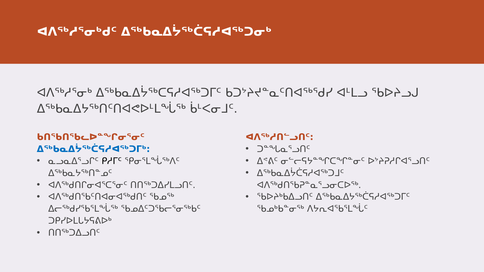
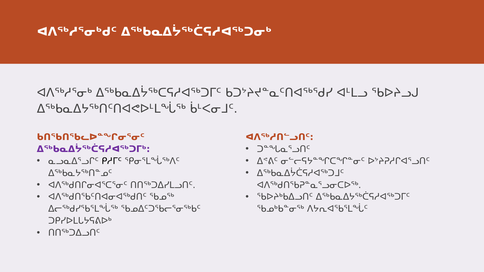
ᐃᖅᑲᓇᐃᔮᖅᑖᕋᓱᐊᖅᑐᒥᒃ colour: blue -> purple (93, 149)
